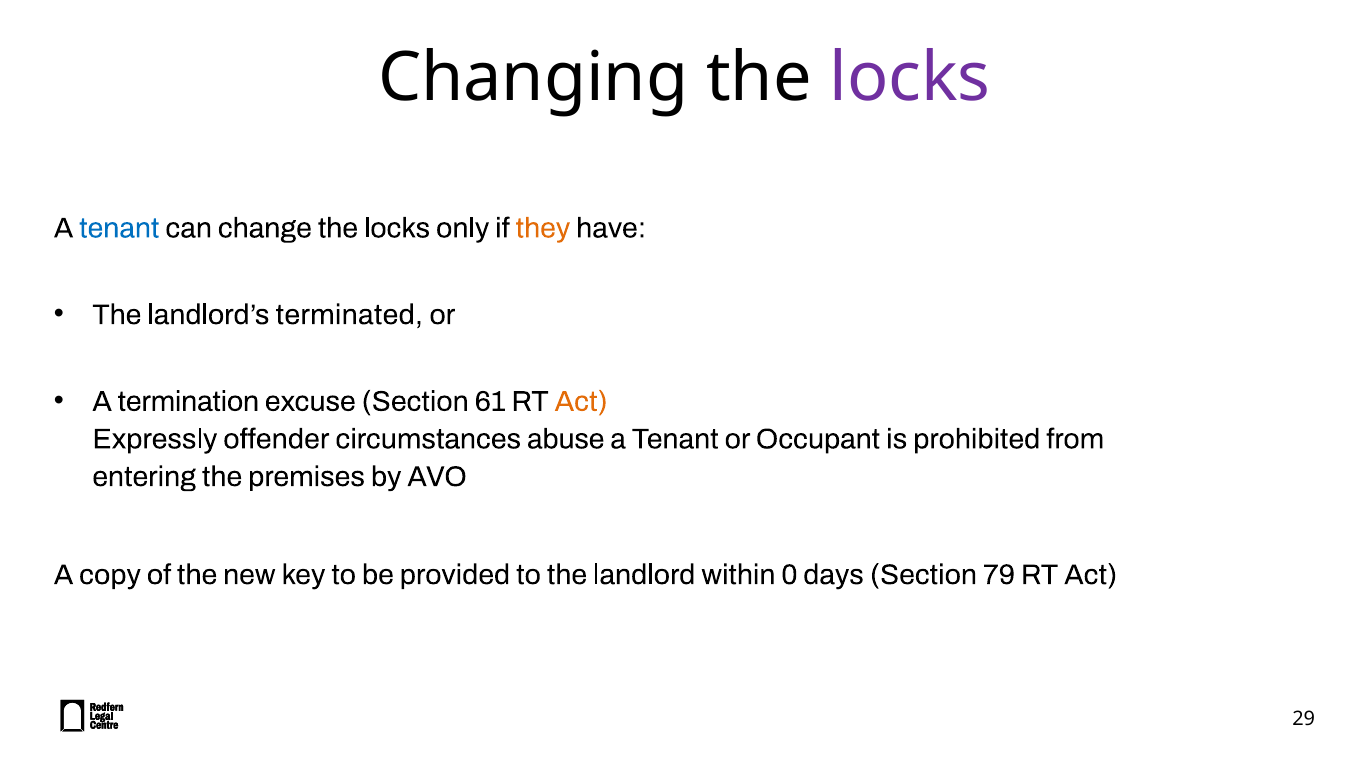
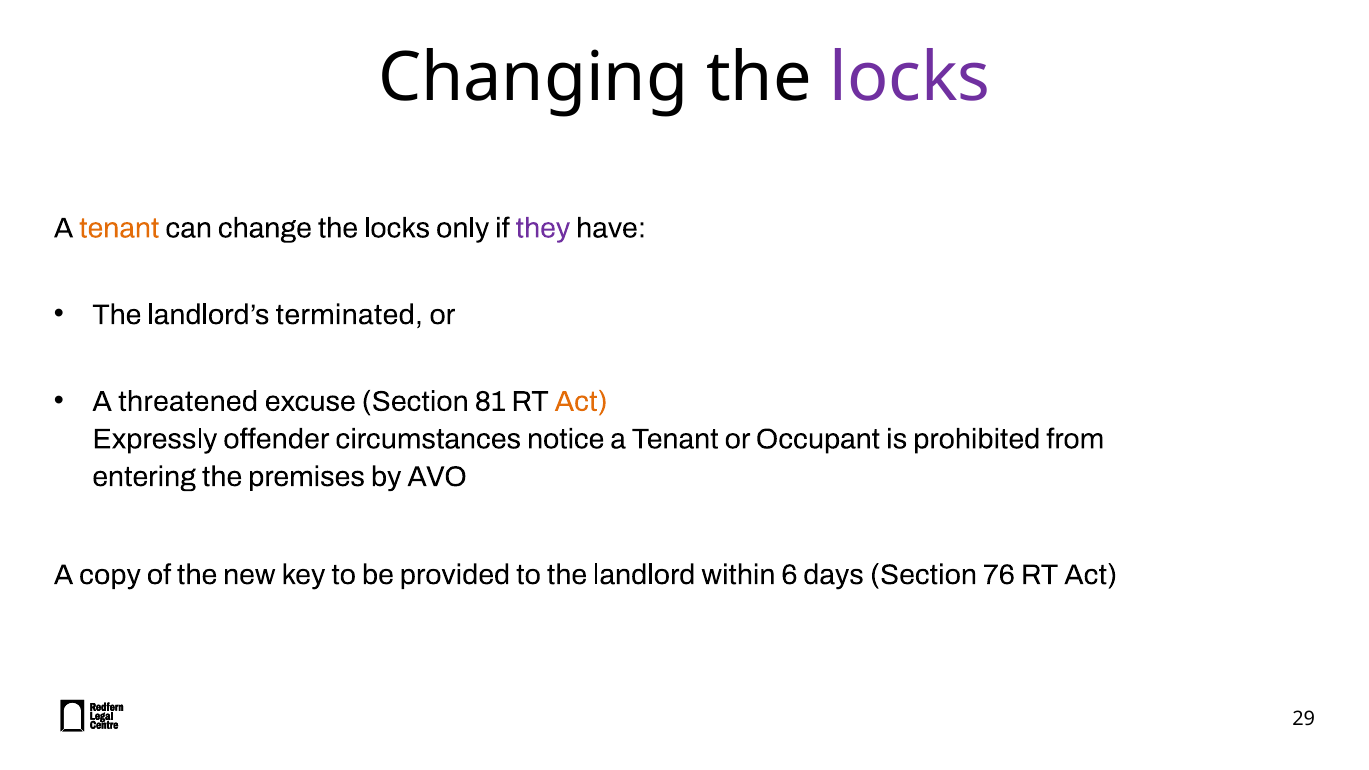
tenant colour: blue -> orange (119, 228)
they colour: orange -> purple (543, 228)
termination: termination -> threatened (188, 401)
61: 61 -> 81 (490, 401)
abuse: abuse -> notice (566, 439)
0: 0 -> 6 (789, 575)
79: 79 -> 76 (999, 575)
